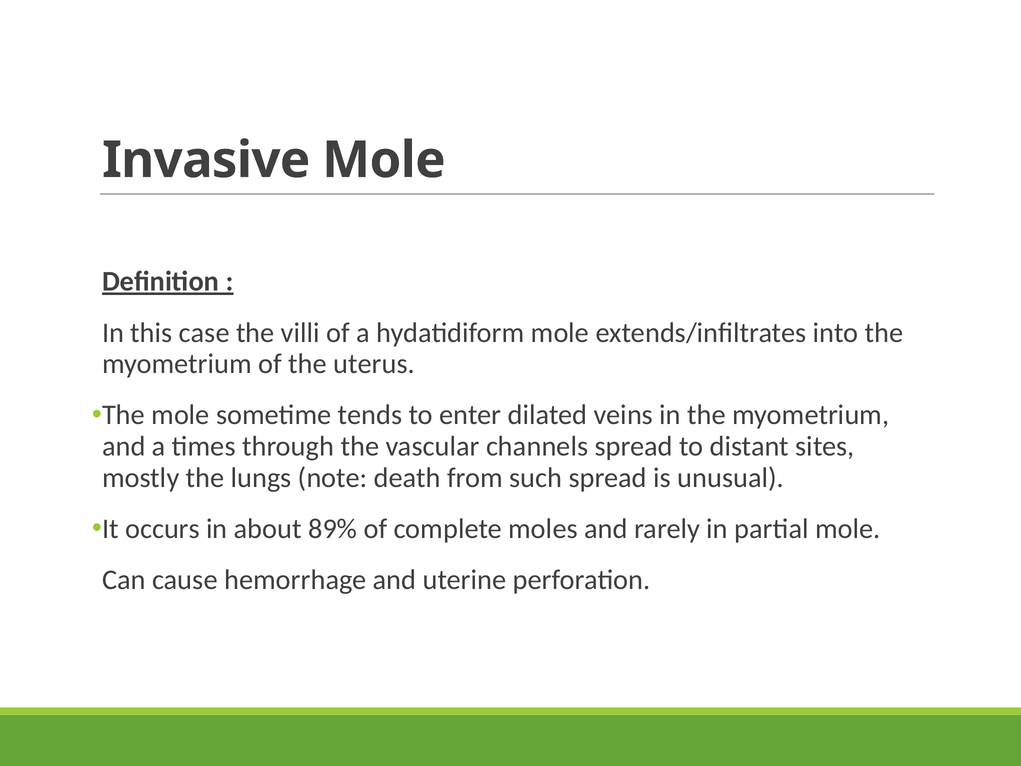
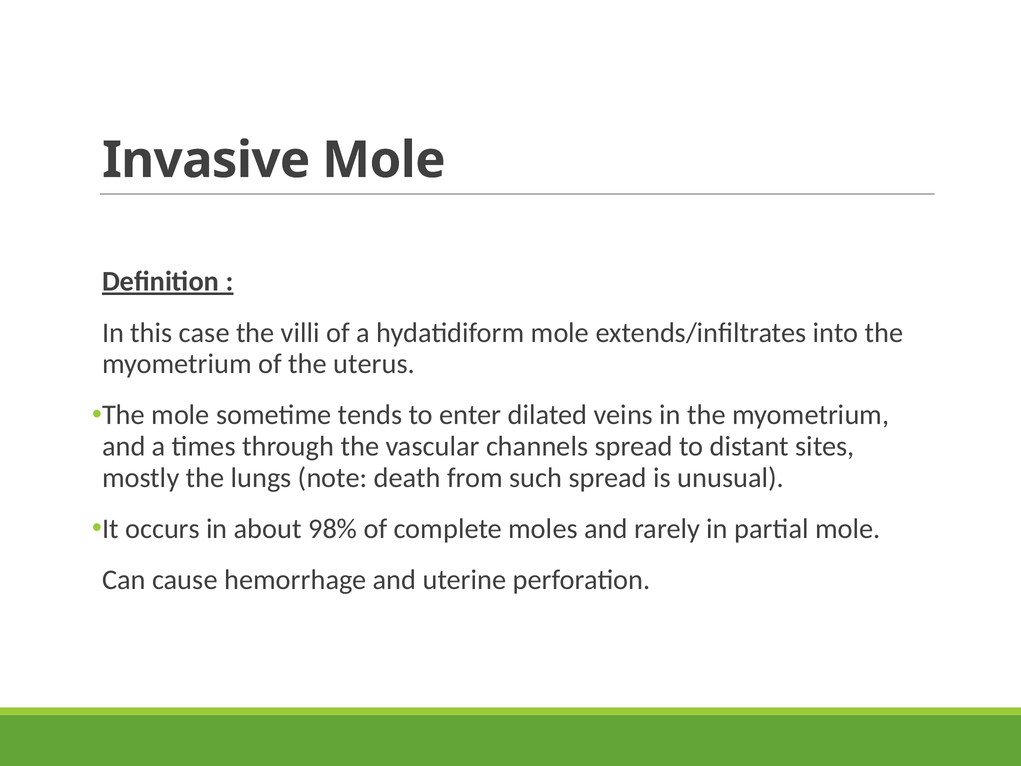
89%: 89% -> 98% (333, 529)
